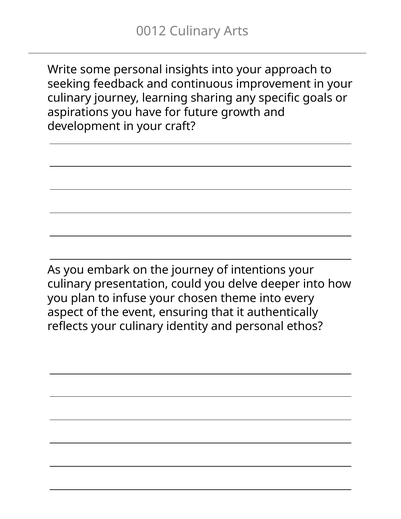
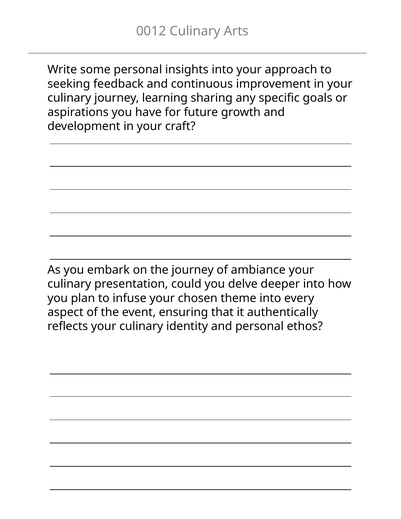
intentions: intentions -> ambiance (258, 270)
